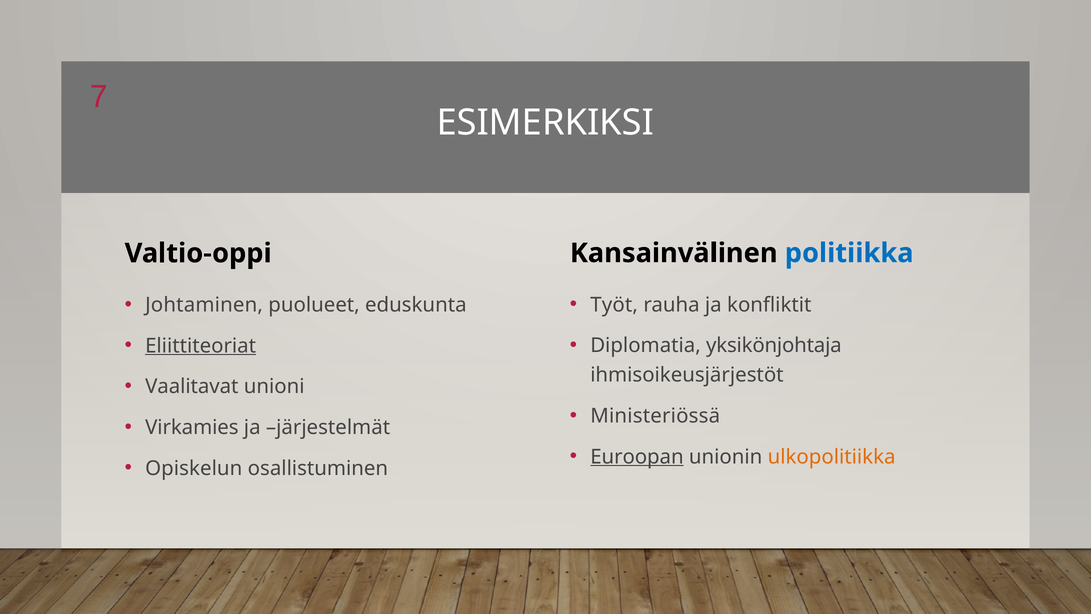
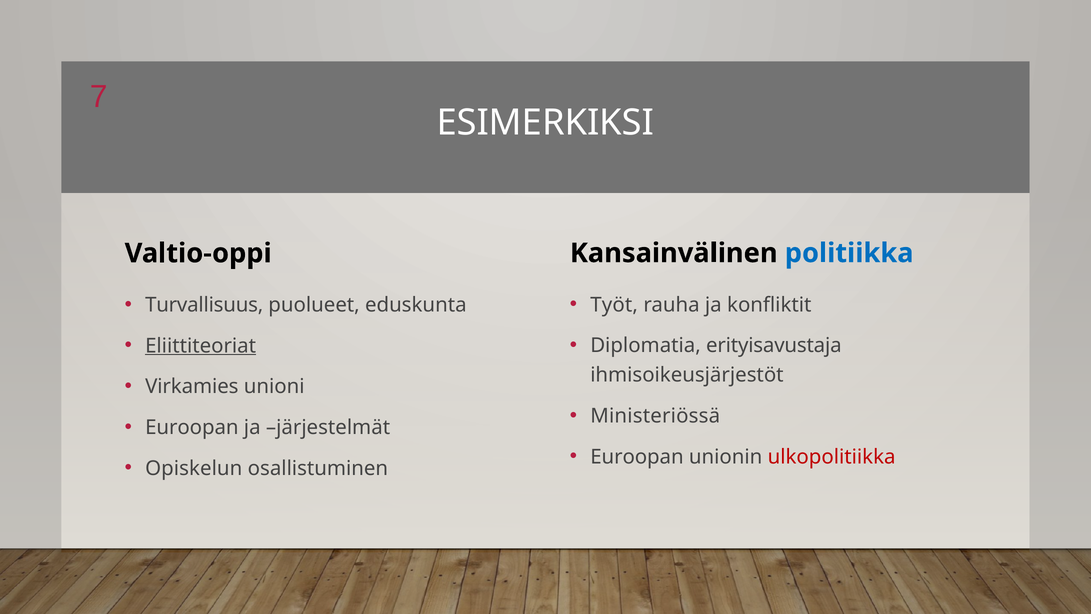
Johtaminen: Johtaminen -> Turvallisuus (204, 305)
yksikönjohtaja: yksikönjohtaja -> erityisavustaja (774, 345)
Vaalitavat: Vaalitavat -> Virkamies (192, 386)
Virkamies: Virkamies -> Euroopan (192, 427)
Euroopan underline: present -> none (637, 457)
ulkopolitiikka colour: orange -> red (832, 457)
